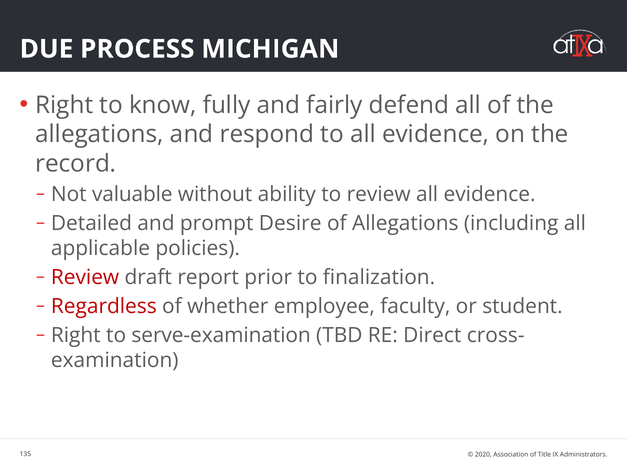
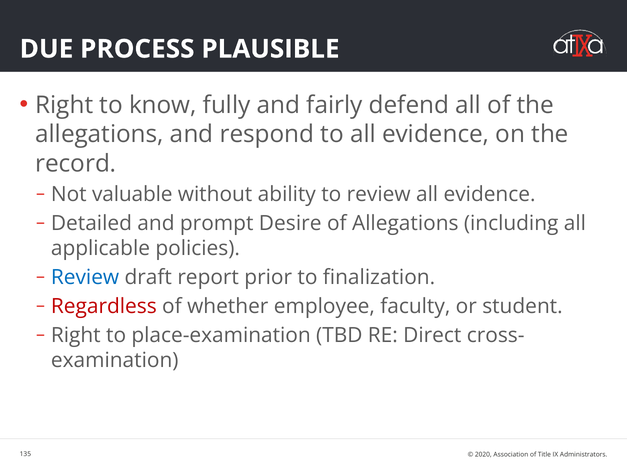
MICHIGAN: MICHIGAN -> PLAUSIBLE (270, 49)
Review colour: red -> blue (85, 278)
serve-examination: serve-examination -> place-examination (221, 336)
